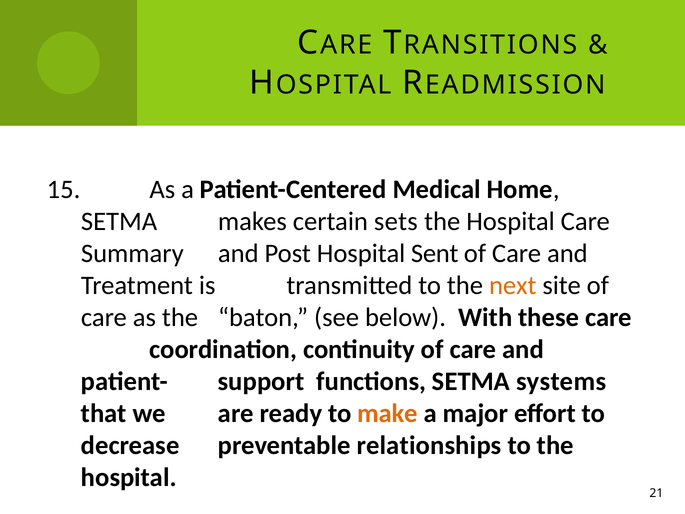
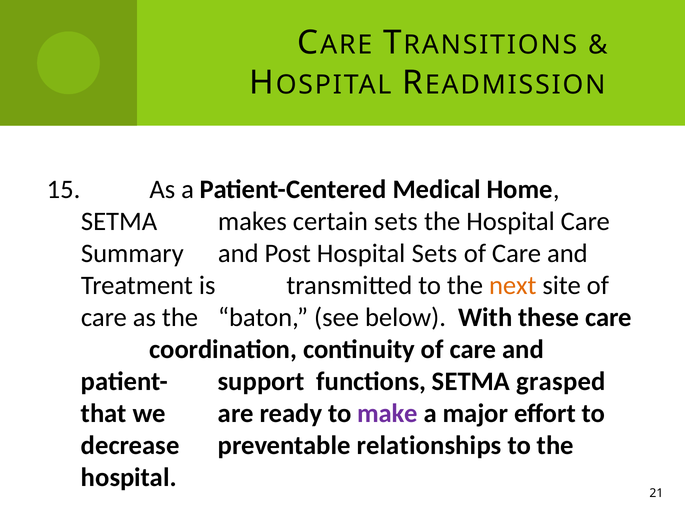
Hospital Sent: Sent -> Sets (434, 253)
systems: systems -> grasped (561, 381)
make colour: orange -> purple (388, 413)
